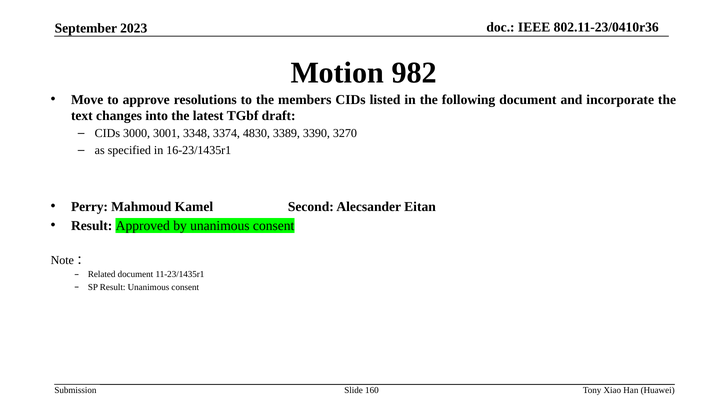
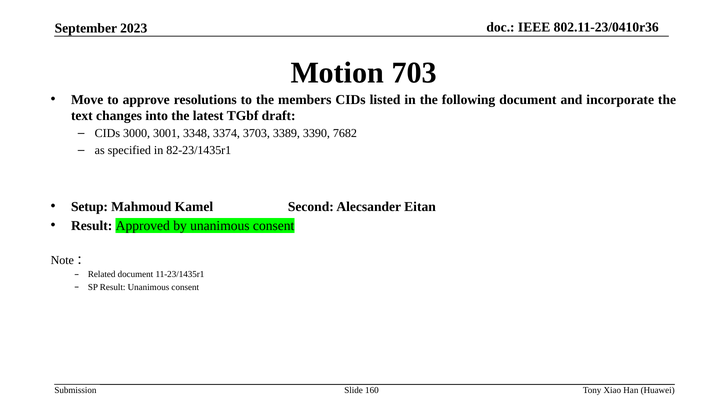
982: 982 -> 703 (414, 73)
4830: 4830 -> 3703 (257, 133)
3270: 3270 -> 7682 (345, 133)
16-23/1435r1: 16-23/1435r1 -> 82-23/1435r1 (199, 150)
Perry: Perry -> Setup (89, 206)
